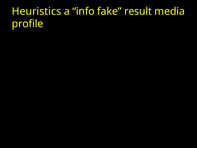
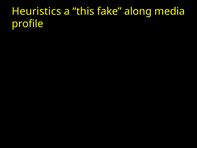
info: info -> this (83, 11)
result: result -> along (138, 11)
